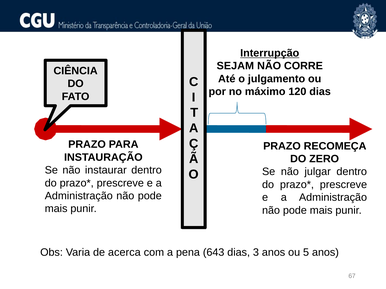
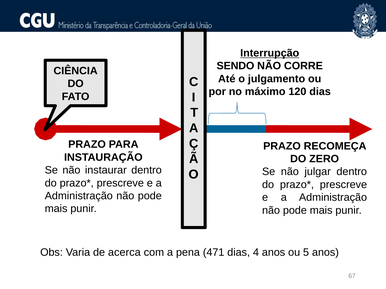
SEJAM: SEJAM -> SENDO (235, 66)
643: 643 -> 471 (214, 253)
3: 3 -> 4 (256, 253)
